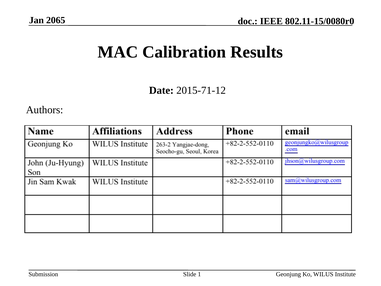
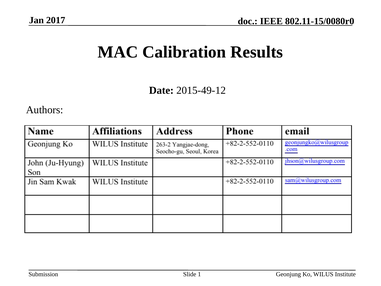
2065: 2065 -> 2017 (56, 20)
2015-71-12: 2015-71-12 -> 2015-49-12 (201, 90)
